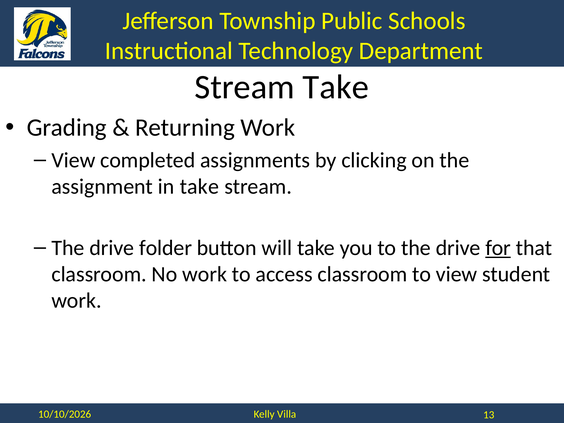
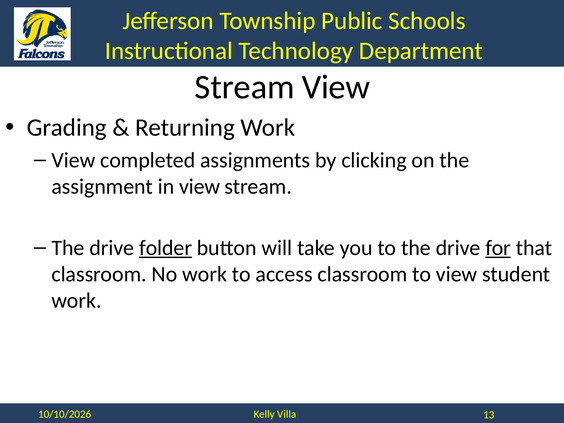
Stream Take: Take -> View (336, 87)
in take: take -> view (200, 186)
folder underline: none -> present (166, 248)
